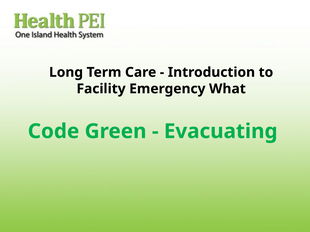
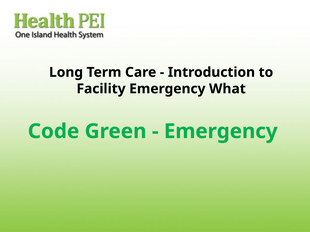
Evacuating: Evacuating -> Emergency (221, 132)
